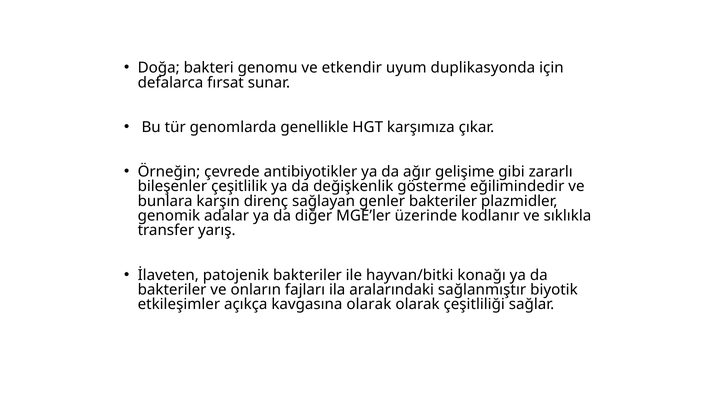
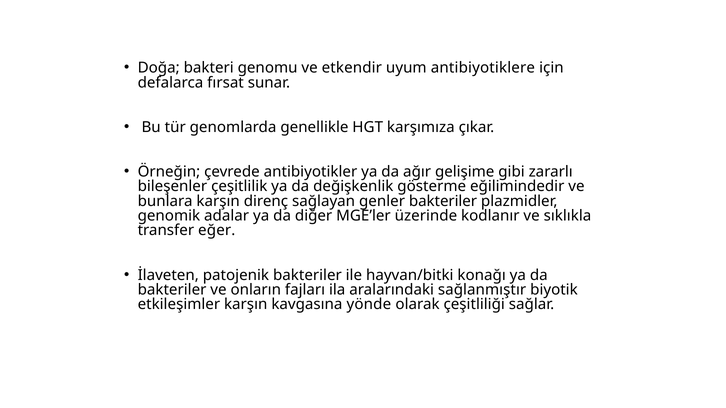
duplikasyonda: duplikasyonda -> antibiyotiklere (483, 68)
yarış: yarış -> eğer (217, 231)
etkileşimler açıkça: açıkça -> karşın (246, 305)
kavgasına olarak: olarak -> yönde (369, 305)
